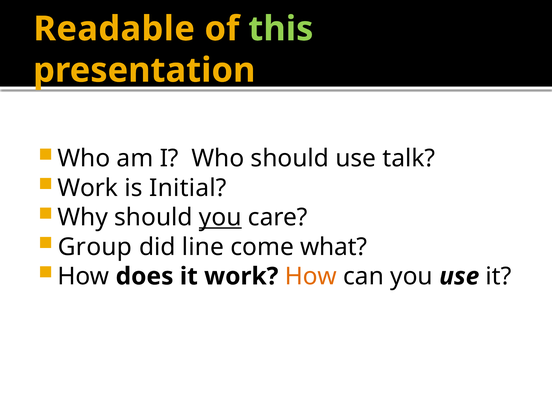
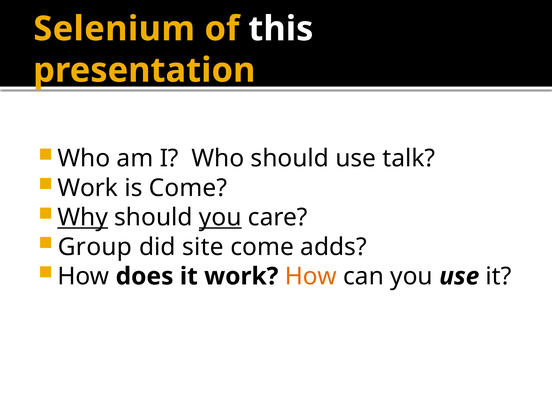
Readable: Readable -> Selenium (114, 29)
this colour: light green -> white (281, 29)
is Initial: Initial -> Come (188, 188)
Why underline: none -> present (83, 217)
line: line -> site (203, 247)
what: what -> adds (333, 247)
